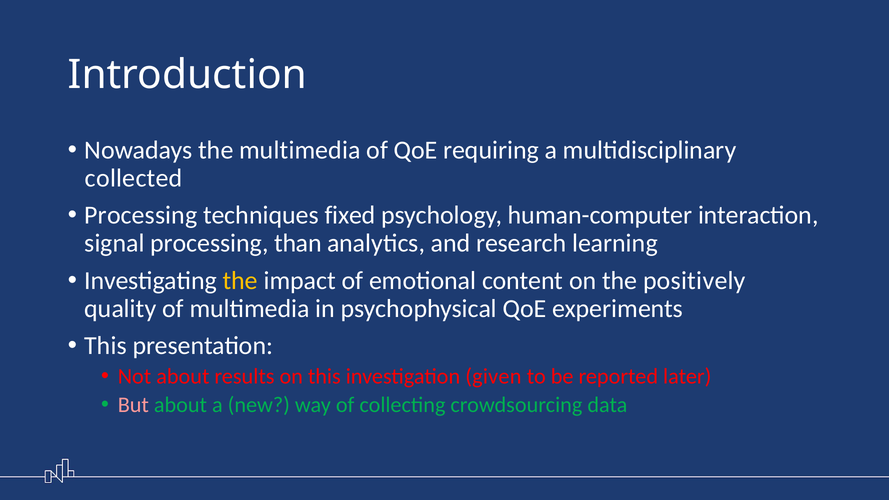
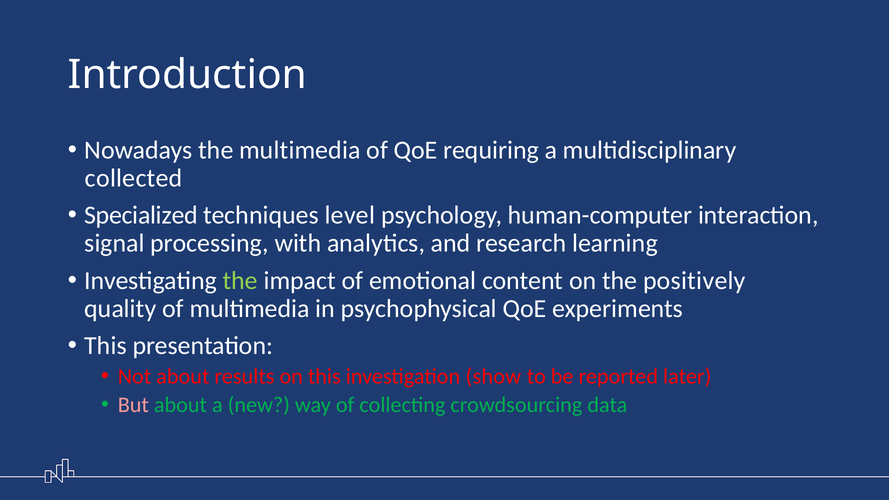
Processing: Processing -> Specialized (141, 215)
fixed: fixed -> level (350, 215)
than: than -> with (298, 243)
the colour: yellow -> light green (240, 281)
given: given -> show (493, 376)
